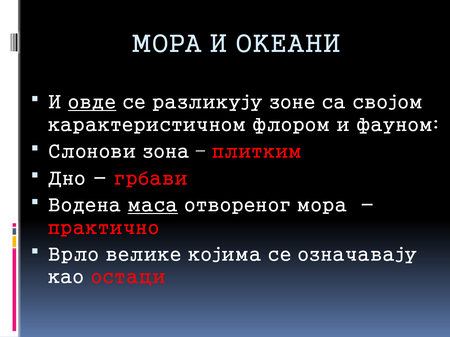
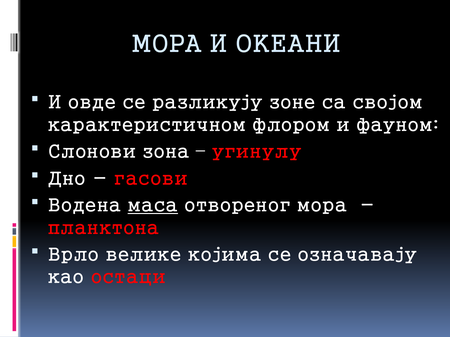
овде underline: present -> none (92, 103)
плитким: плитким -> угинулу (257, 152)
грбави: грбави -> гасови (151, 179)
практично: практично -> планктона (104, 228)
